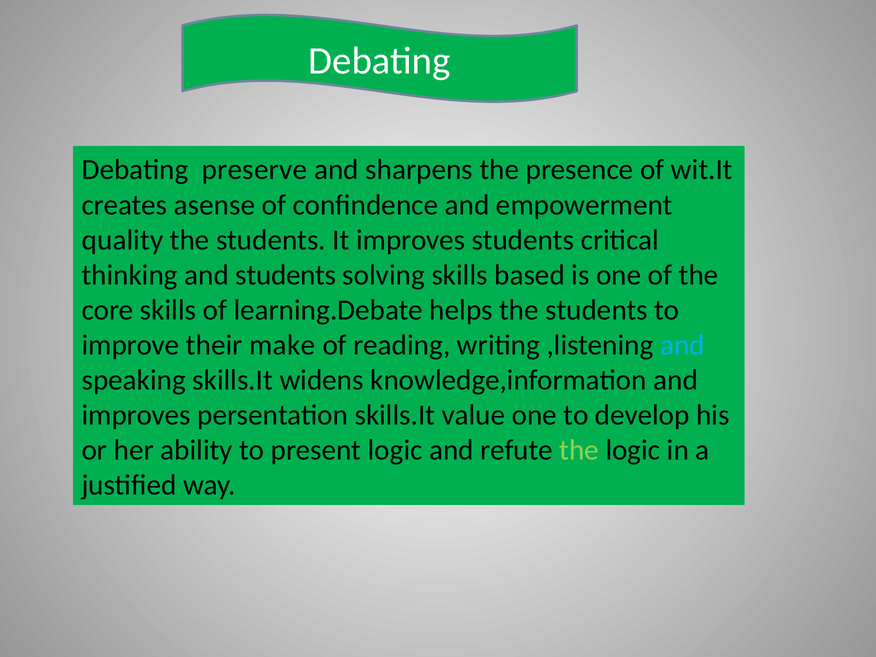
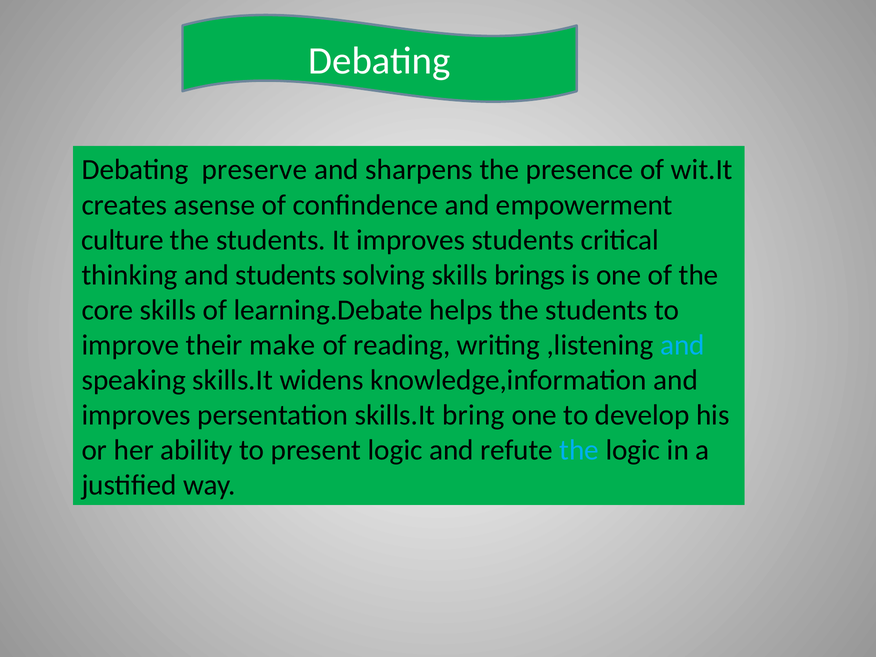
quality: quality -> culture (123, 240)
based: based -> brings (530, 275)
value: value -> bring (473, 415)
the colour: light green -> light blue (579, 450)
